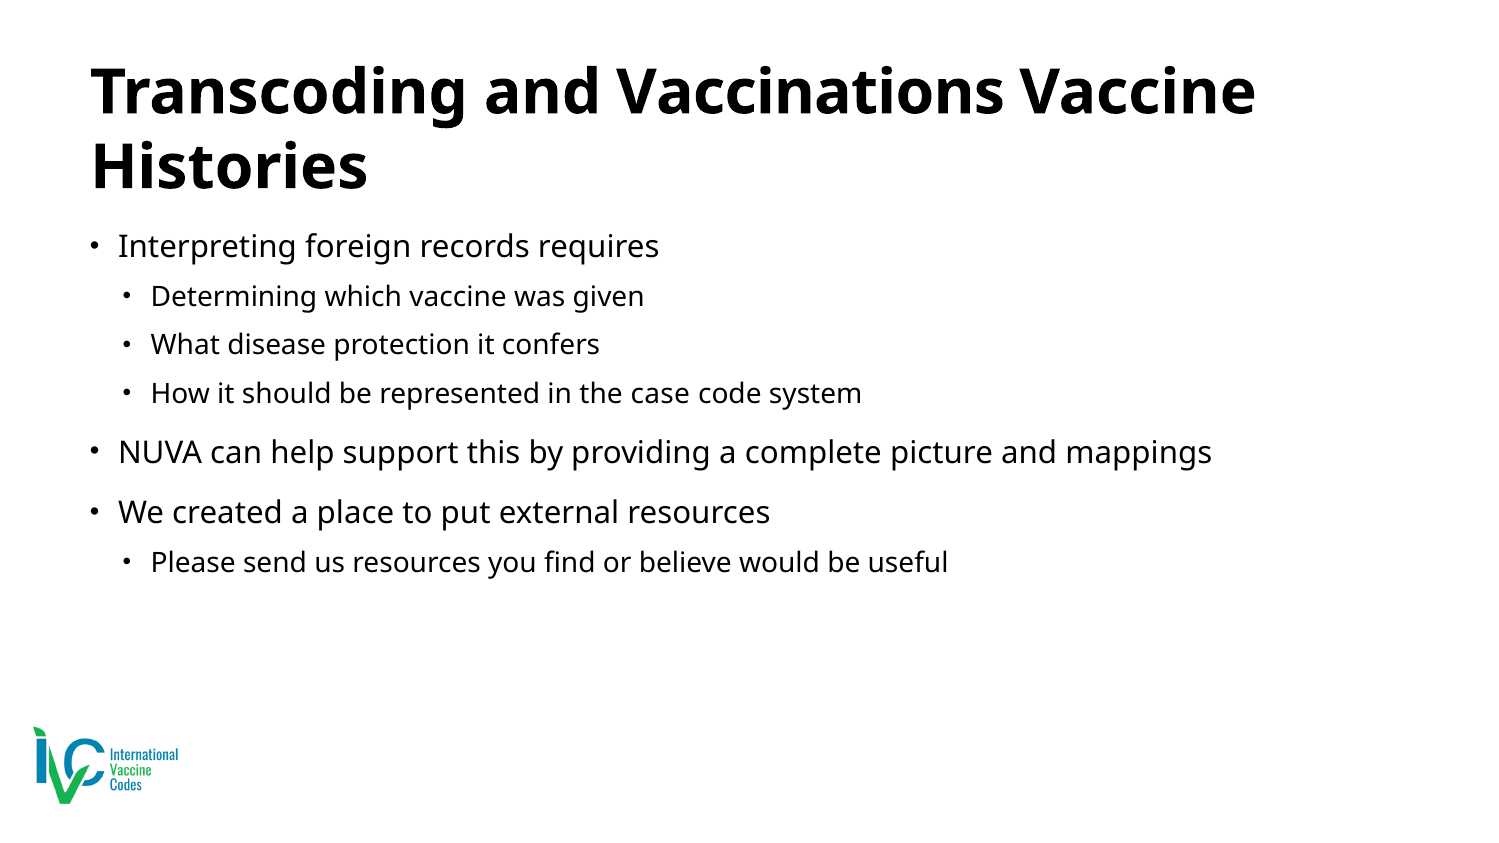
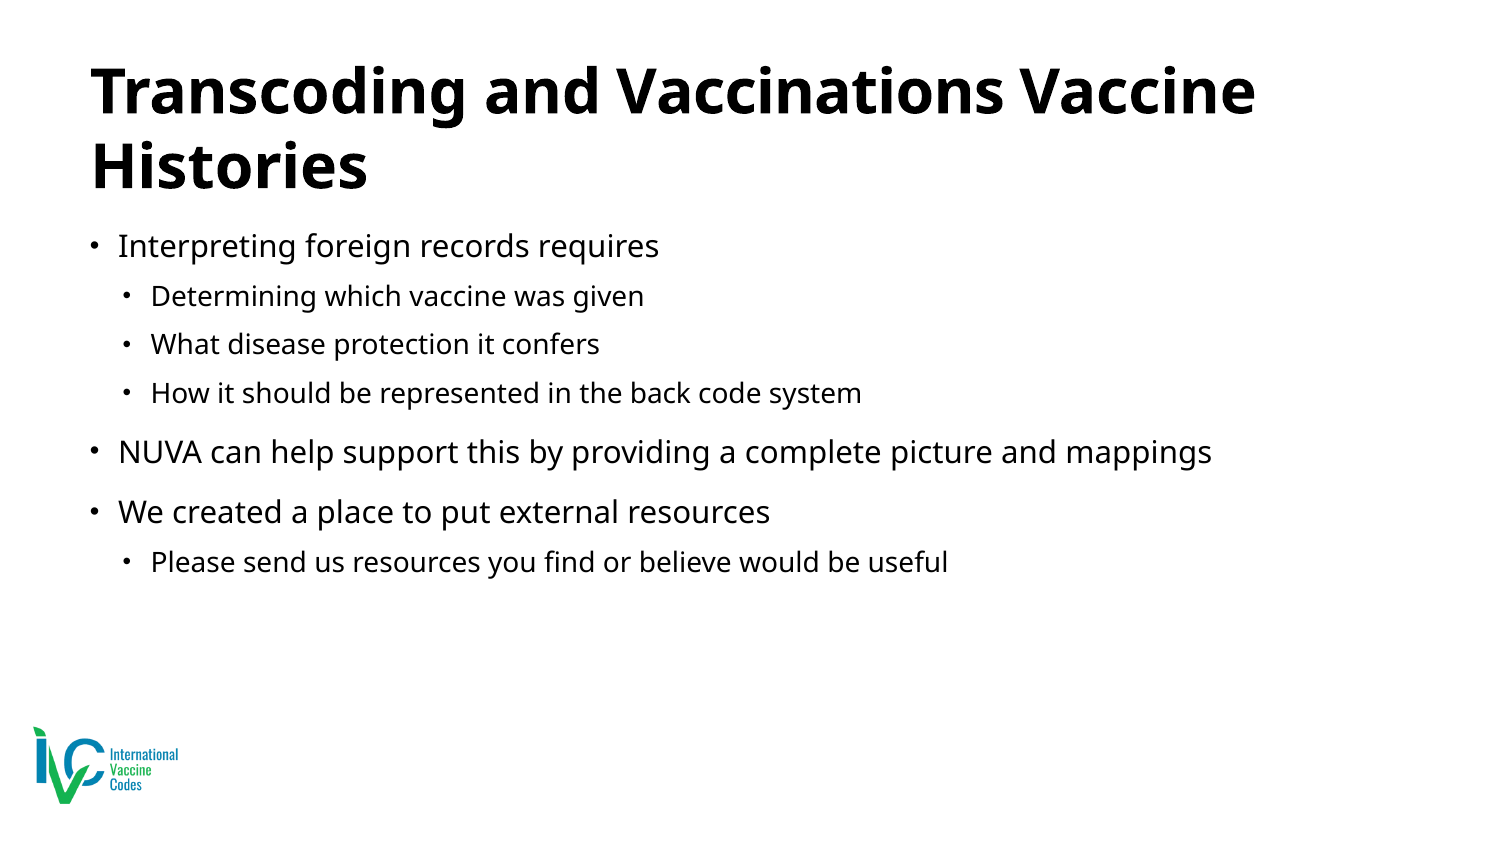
case: case -> back (660, 394)
